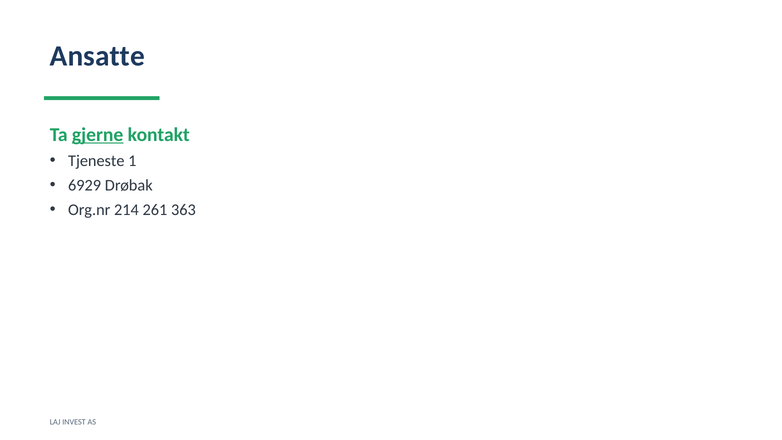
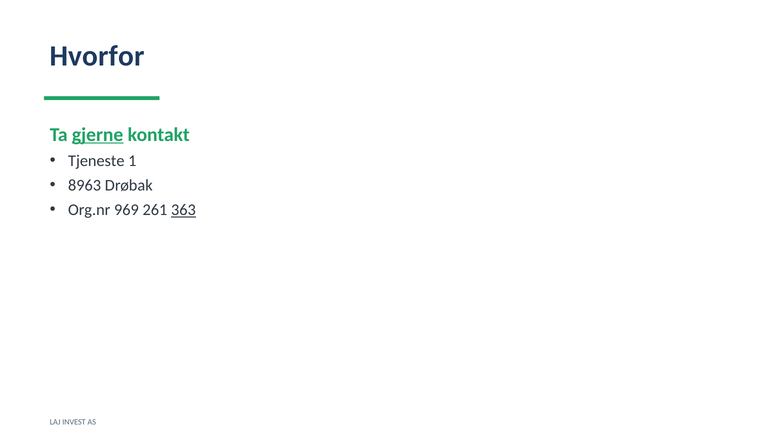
Ansatte: Ansatte -> Hvorfor (97, 56)
6929: 6929 -> 8963 (85, 185)
214: 214 -> 969 (126, 210)
363 underline: none -> present (183, 210)
